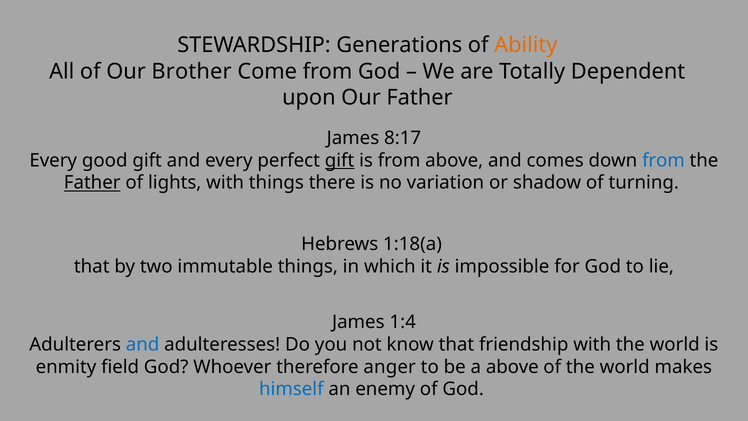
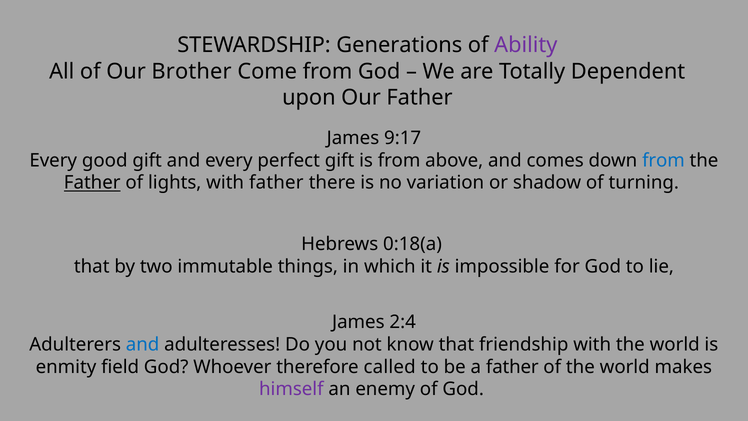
Ability colour: orange -> purple (526, 45)
8:17: 8:17 -> 9:17 (403, 138)
gift underline: present -> none (340, 160)
with things: things -> father (276, 183)
1:18(a: 1:18(a -> 0:18(a (412, 244)
1:4: 1:4 -> 2:4 (403, 322)
anger: anger -> called (390, 367)
a above: above -> father (512, 367)
himself colour: blue -> purple (291, 389)
